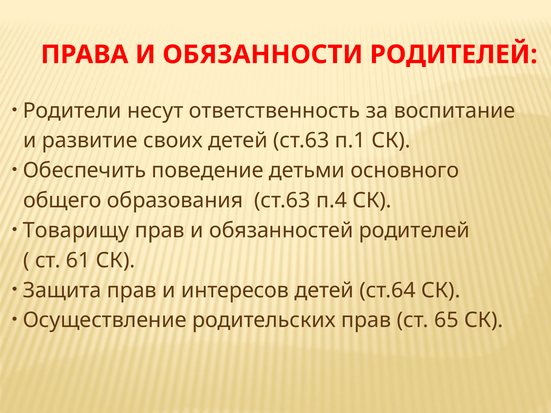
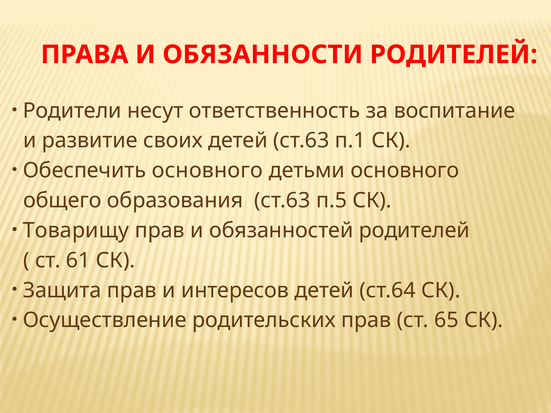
Обеспечить поведение: поведение -> основного (207, 171)
п.4: п.4 -> п.5 (332, 201)
